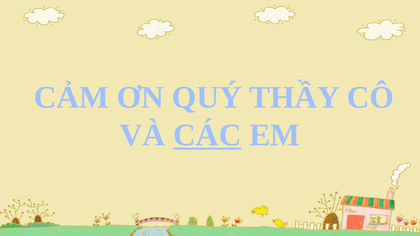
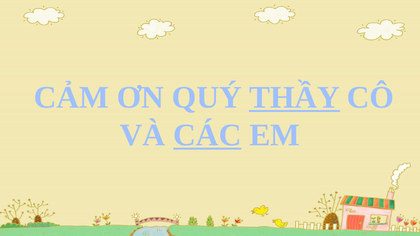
THẦY underline: none -> present (295, 97)
